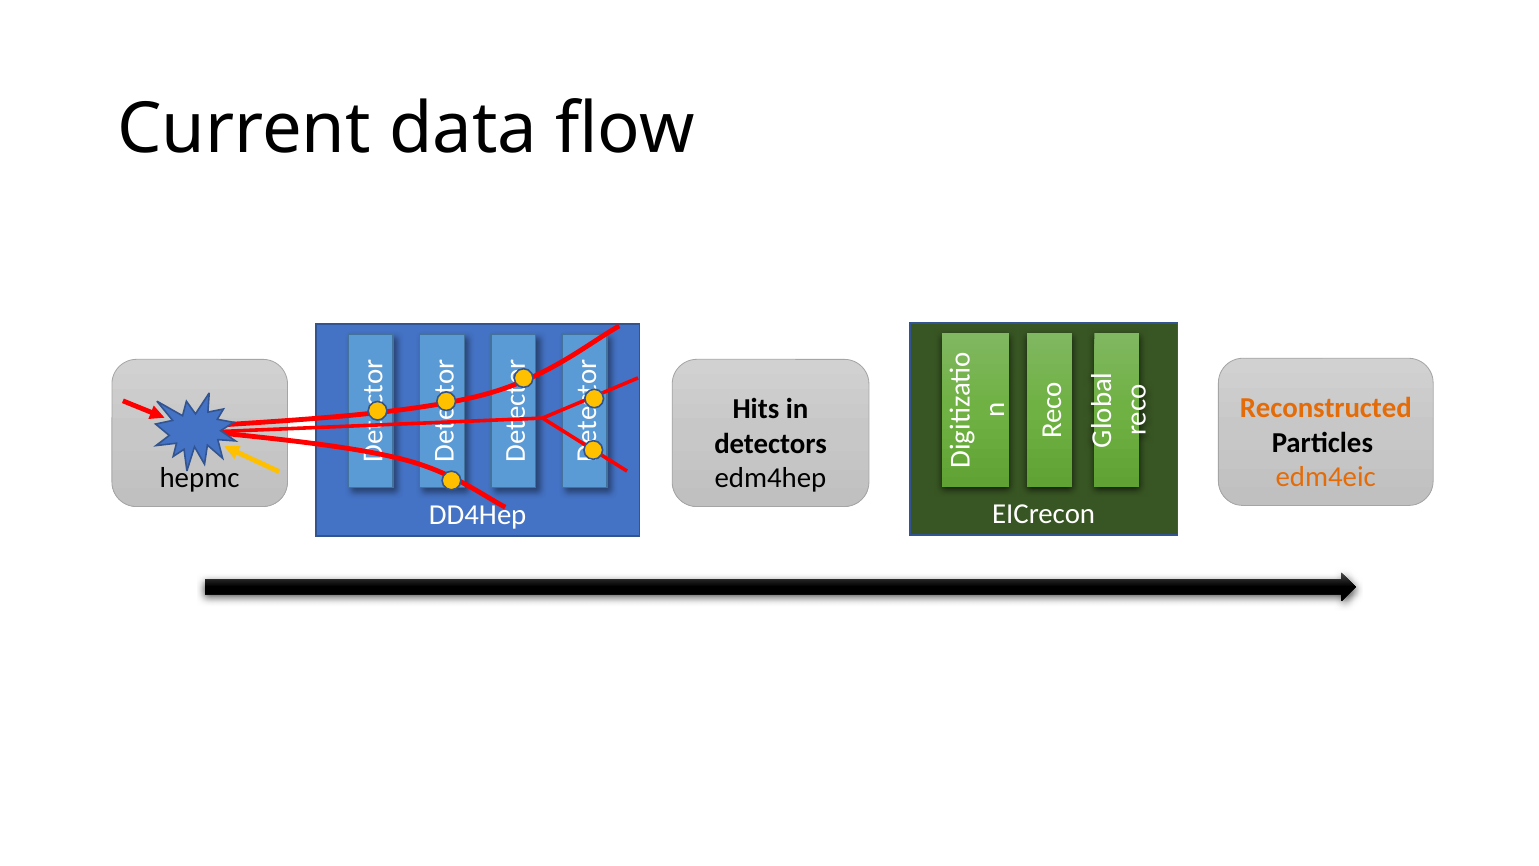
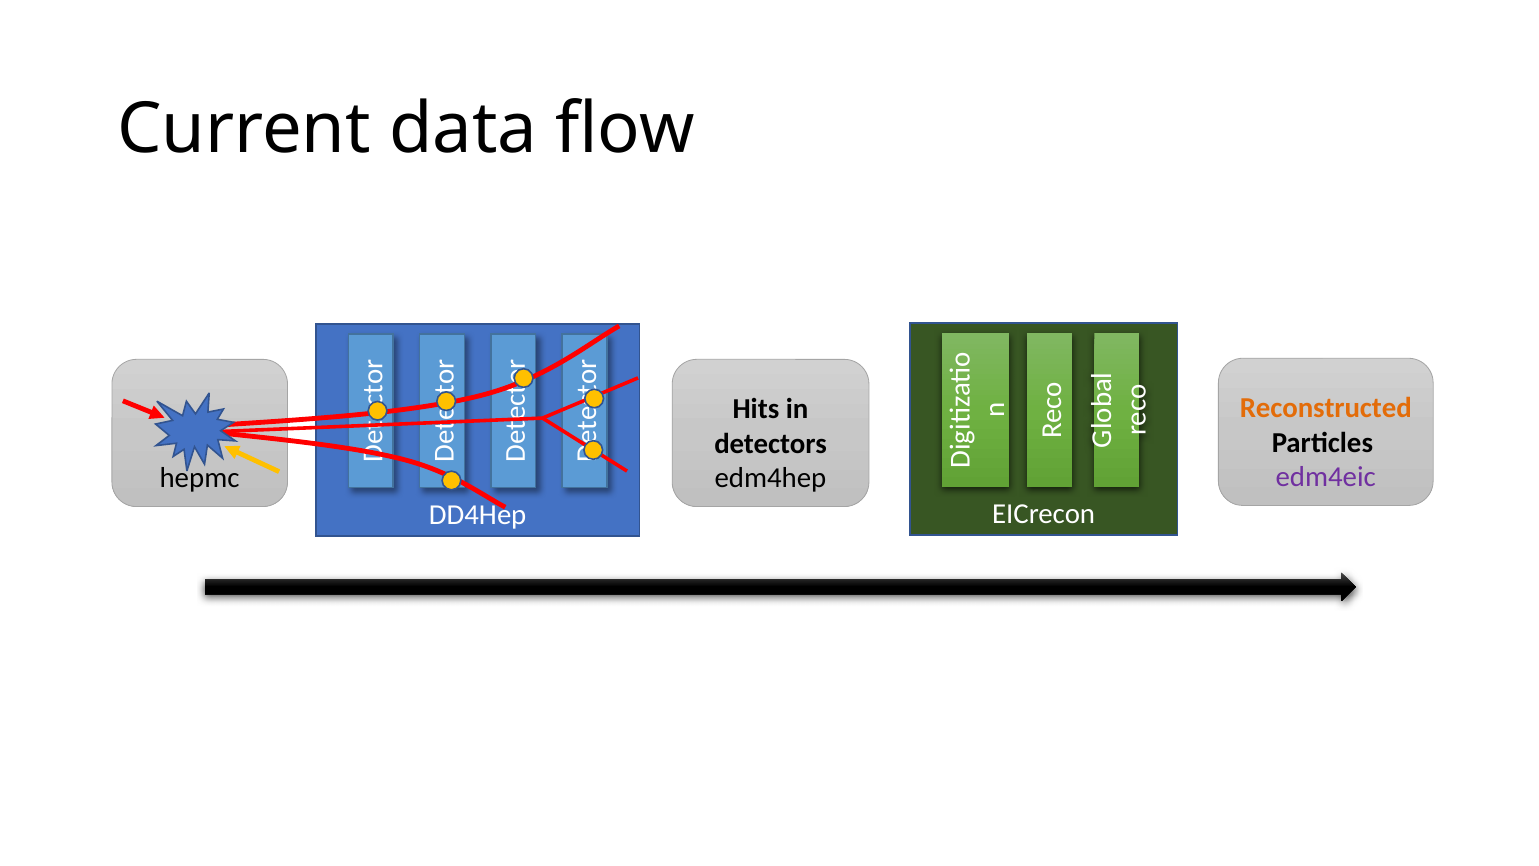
edm4eic colour: orange -> purple (1326, 477)
